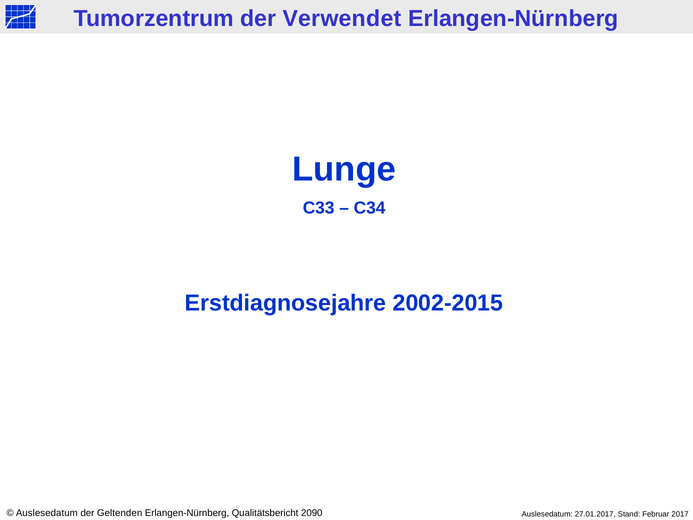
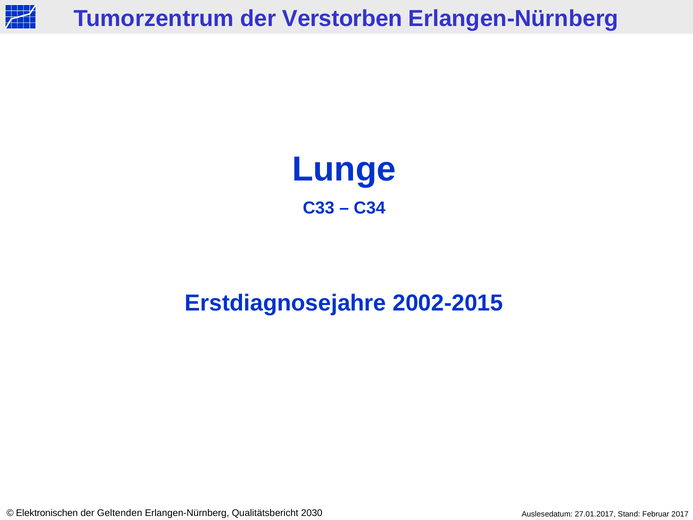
Verwendet: Verwendet -> Verstorben (342, 18)
Auslesedatum: Auslesedatum -> Elektronischen (47, 513)
2090: 2090 -> 2030 (312, 513)
